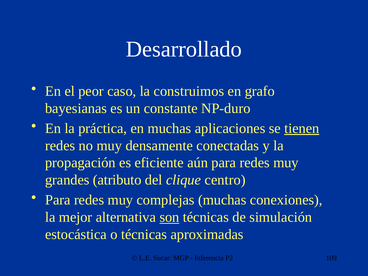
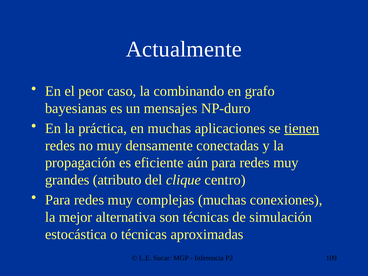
Desarrollado: Desarrollado -> Actualmente (184, 49)
construimos: construimos -> combinando (189, 91)
constante: constante -> mensajes (171, 108)
son underline: present -> none (169, 217)
